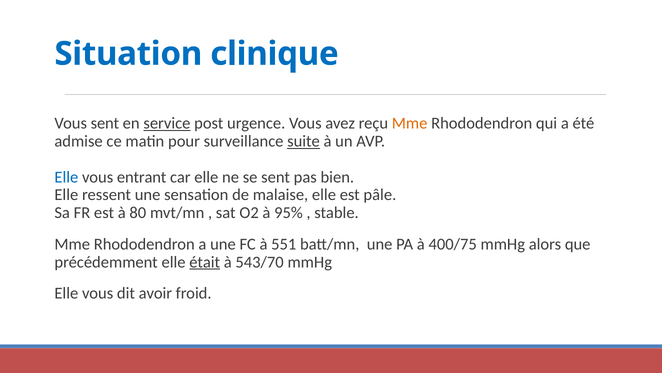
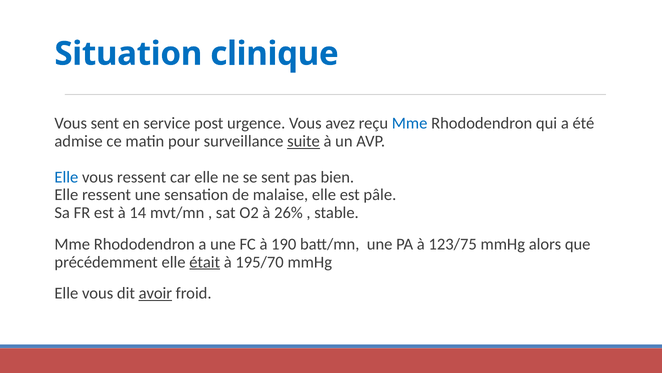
service underline: present -> none (167, 123)
Mme colour: orange -> blue (410, 123)
vous entrant: entrant -> ressent (142, 177)
80: 80 -> 14 (138, 213)
95%: 95% -> 26% (288, 213)
551: 551 -> 190 (284, 244)
400/75: 400/75 -> 123/75 (453, 244)
543/70: 543/70 -> 195/70 (260, 262)
avoir underline: none -> present (155, 293)
